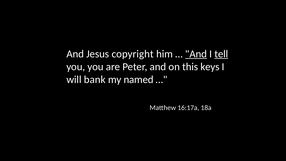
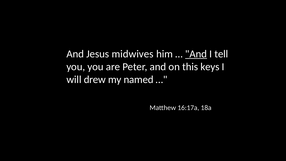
copyright: copyright -> midwives (133, 54)
tell underline: present -> none (221, 54)
bank: bank -> drew (95, 80)
